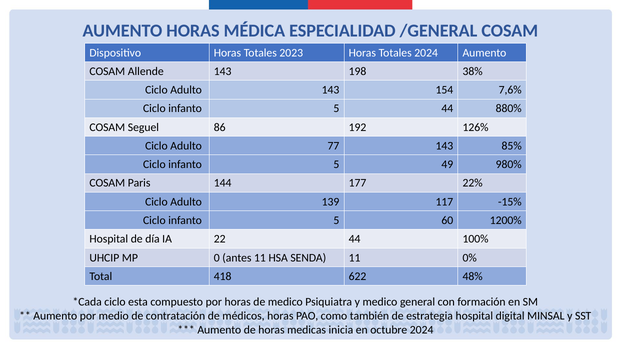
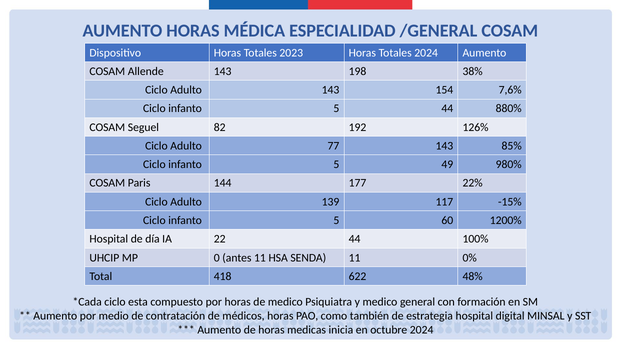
86: 86 -> 82 (220, 127)
